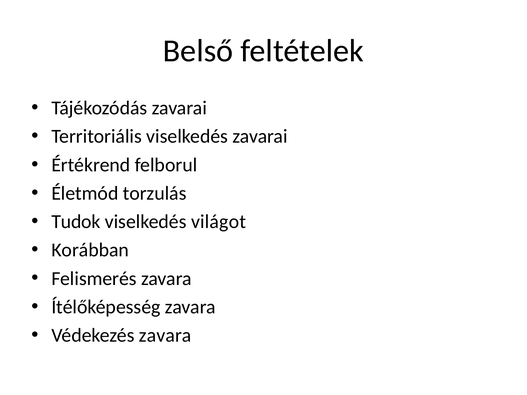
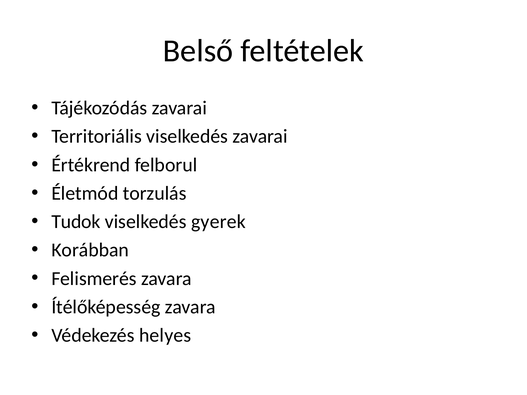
világot: világot -> gyerek (218, 222)
Védekezés zavara: zavara -> helyes (165, 336)
